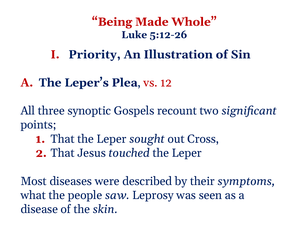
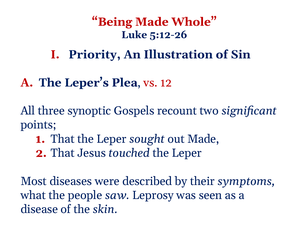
out Cross: Cross -> Made (203, 139)
